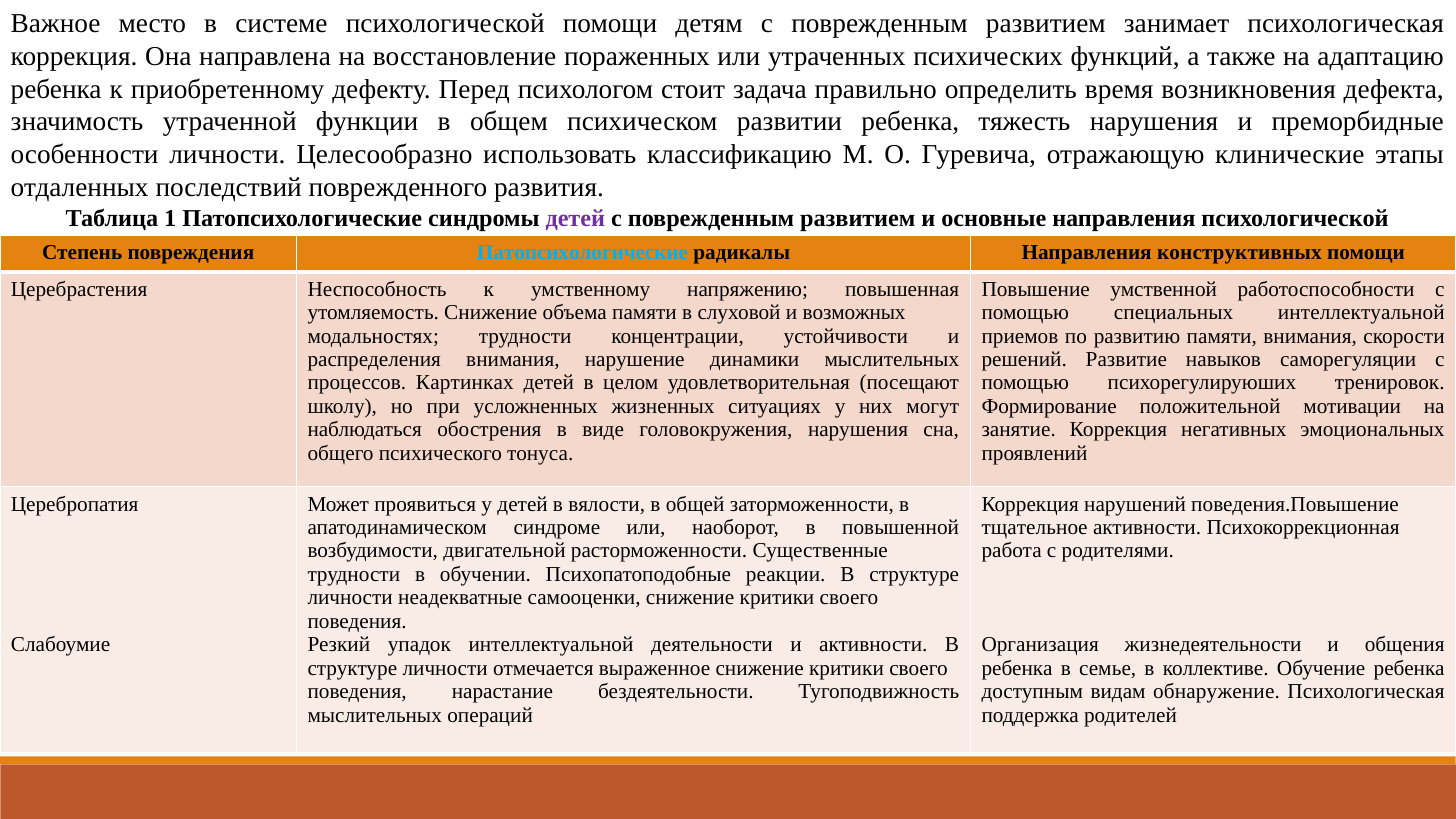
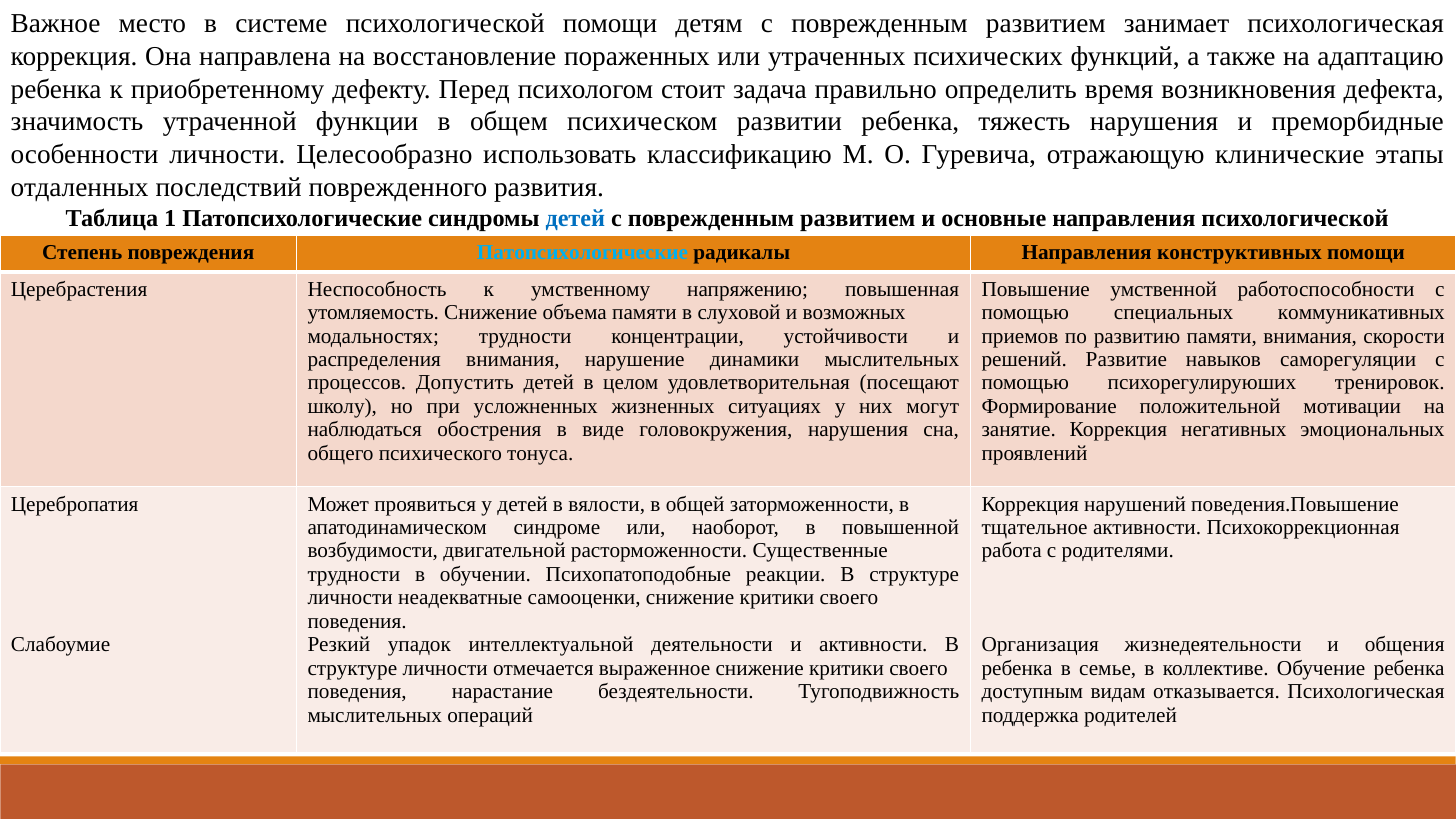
детей colour: purple -> blue (575, 218)
специальных интеллектуальной: интеллектуальной -> коммуникативных (1361, 313)
Картинках: Картинках -> Допустить (465, 383)
обнаружение: обнаружение -> отказывается (1216, 692)
